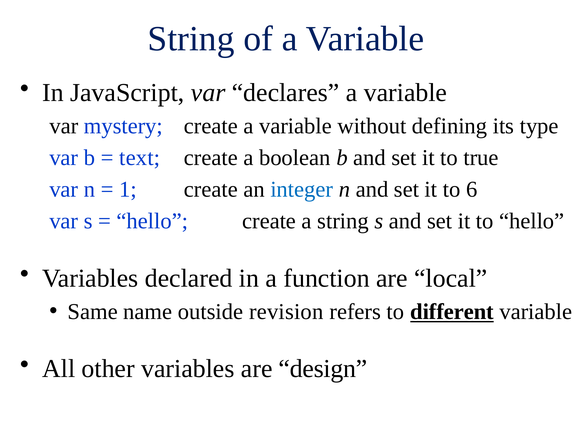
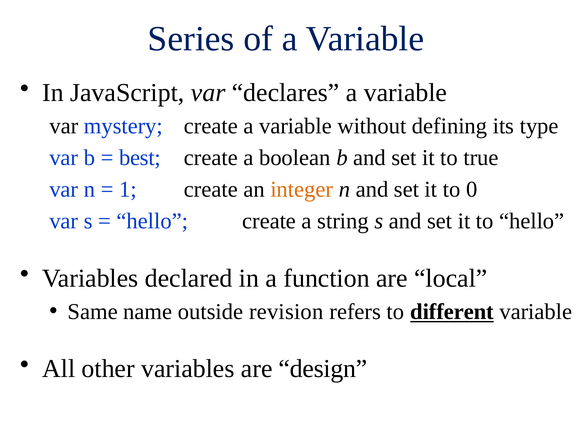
String: String -> Series (191, 39)
text: text -> best (140, 158)
integer colour: blue -> orange (302, 190)
6: 6 -> 0 (472, 190)
